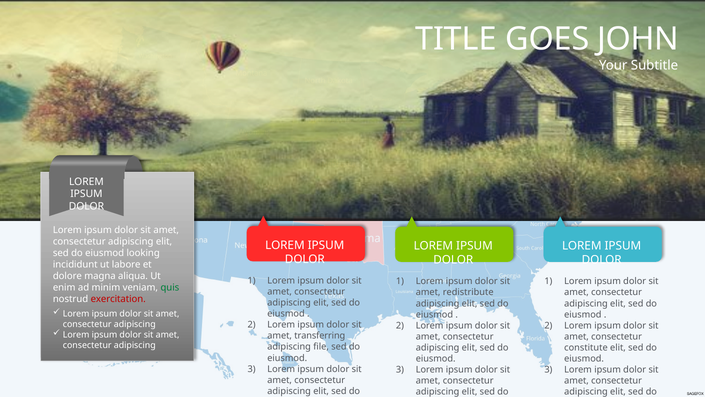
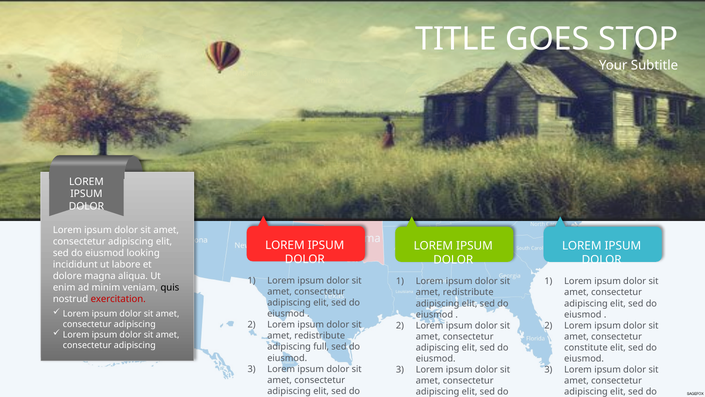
JOHN: JOHN -> STOP (638, 39)
quis colour: green -> black (170, 287)
transferring: transferring -> redistribute (320, 336)
file: file -> full (321, 347)
